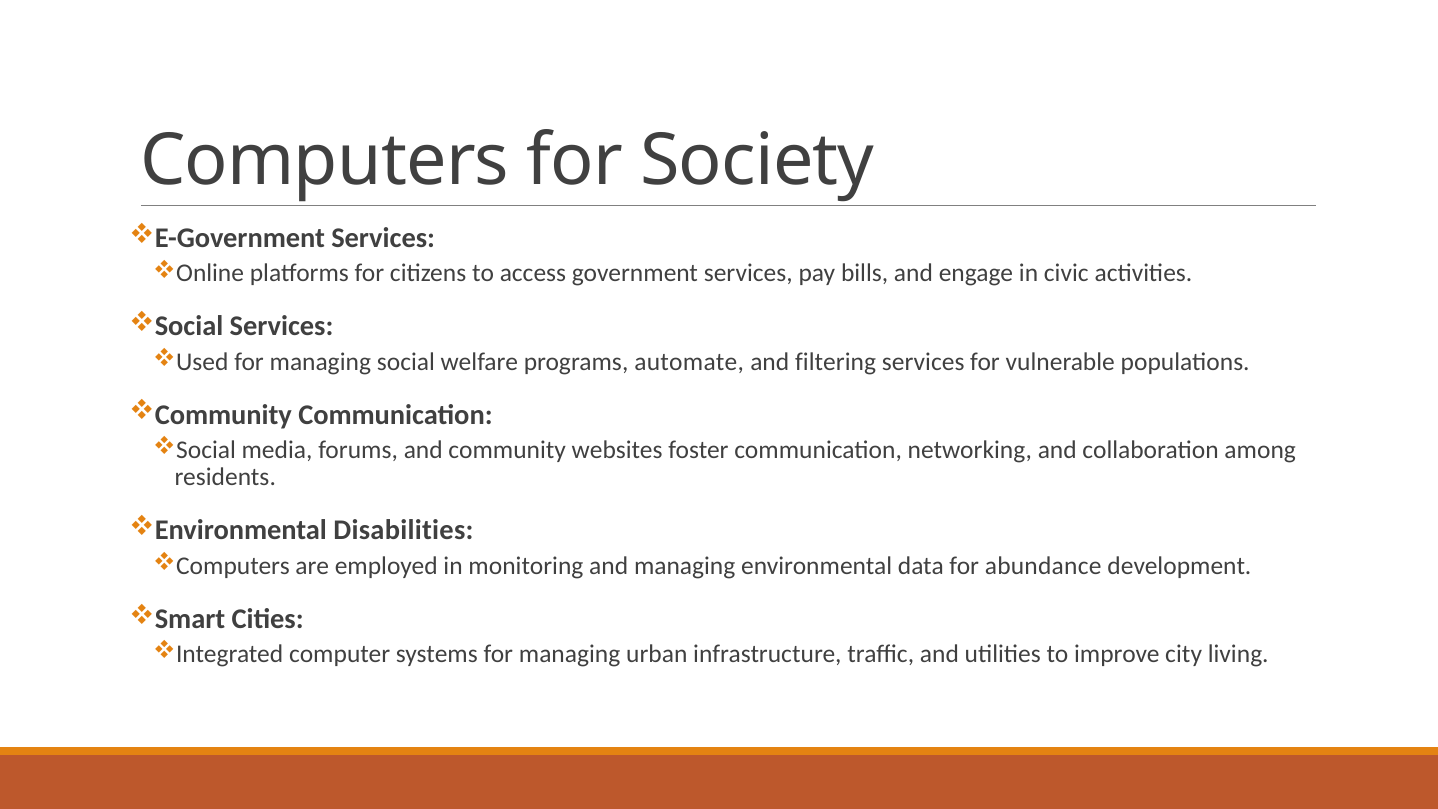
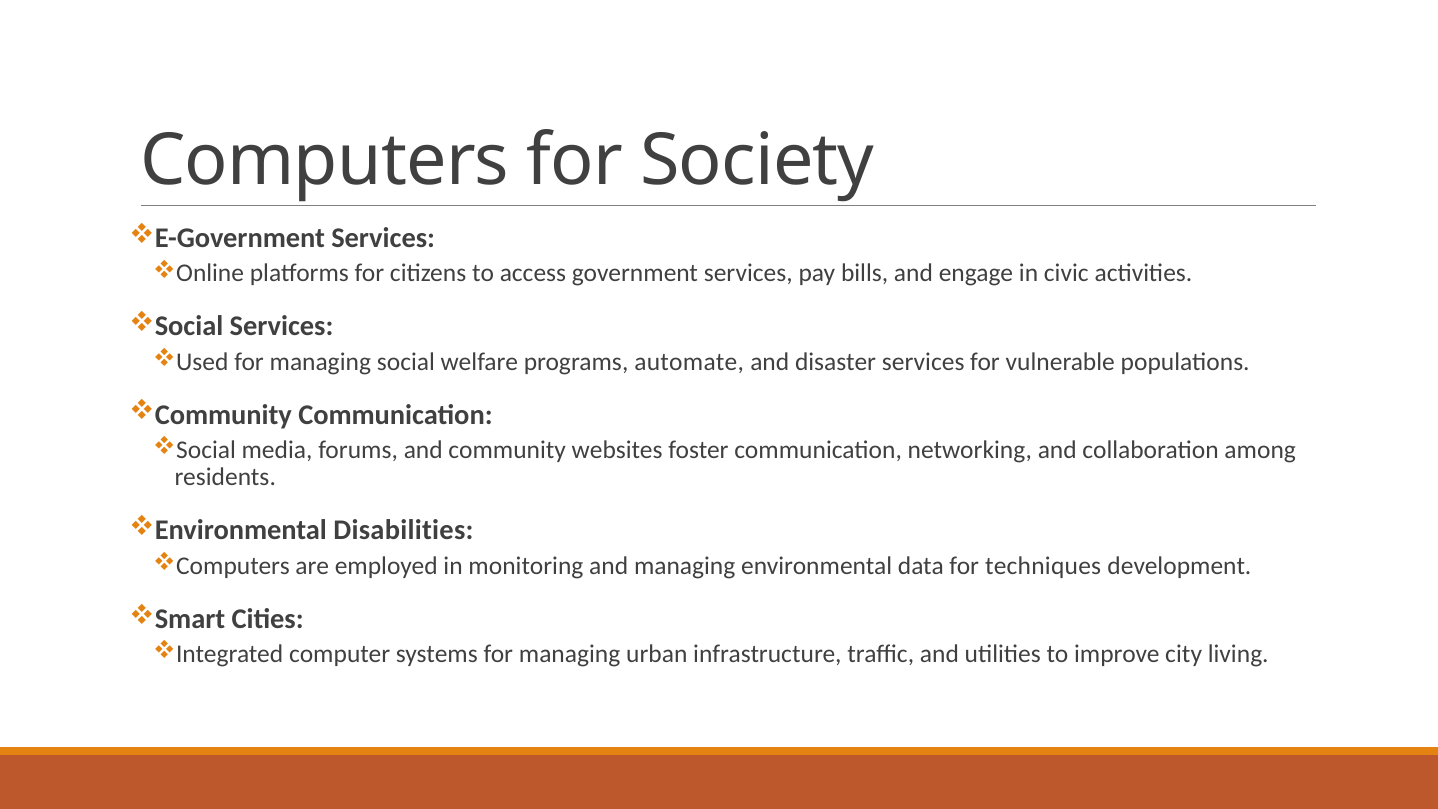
filtering: filtering -> disaster (836, 362)
abundance: abundance -> techniques (1043, 566)
